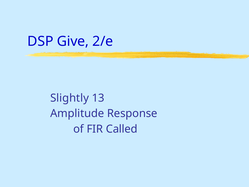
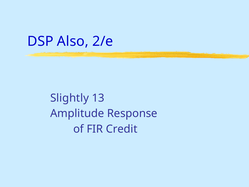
Give: Give -> Also (73, 41)
Called: Called -> Credit (122, 129)
